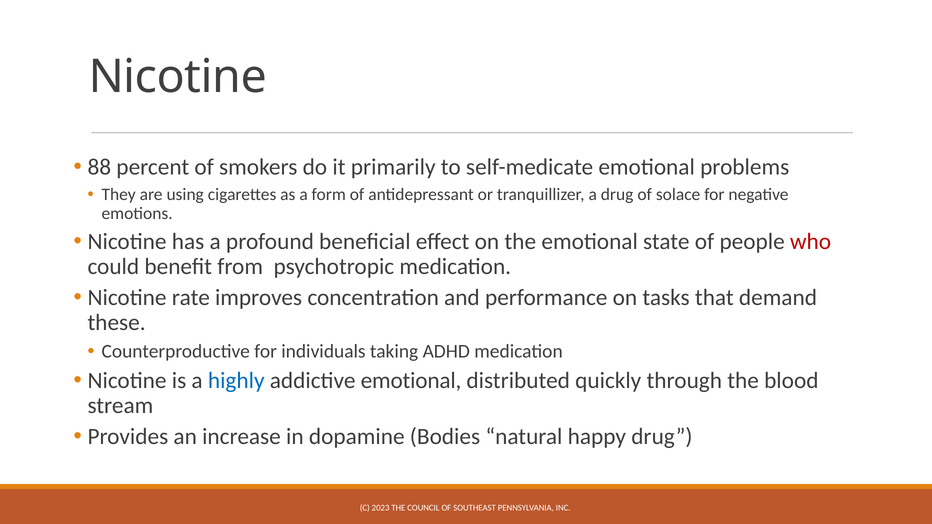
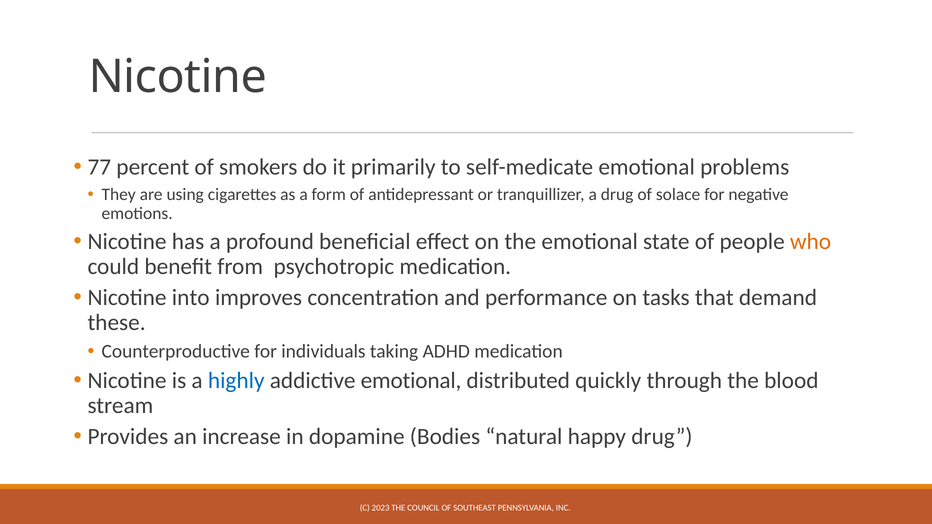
88: 88 -> 77 (99, 167)
who colour: red -> orange (811, 241)
rate: rate -> into (191, 298)
